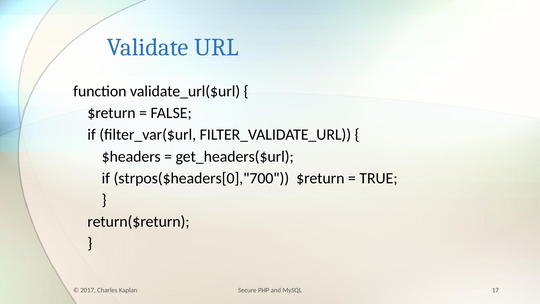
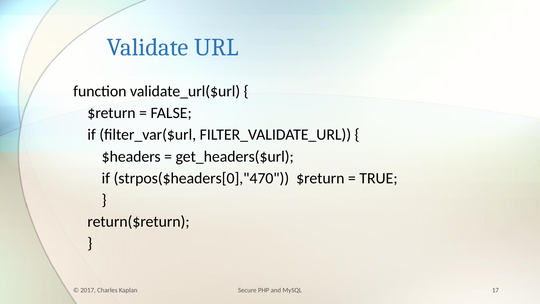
strpos($headers[0],"700: strpos($headers[0],"700 -> strpos($headers[0],"470 (201, 178)
